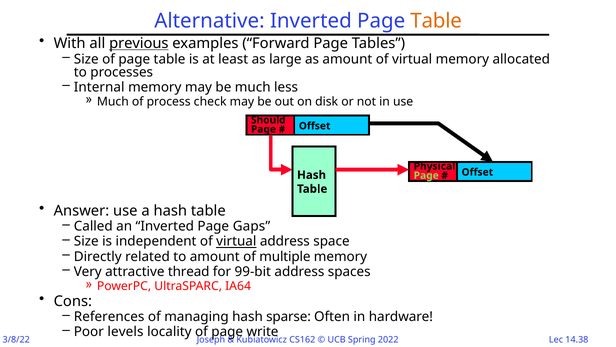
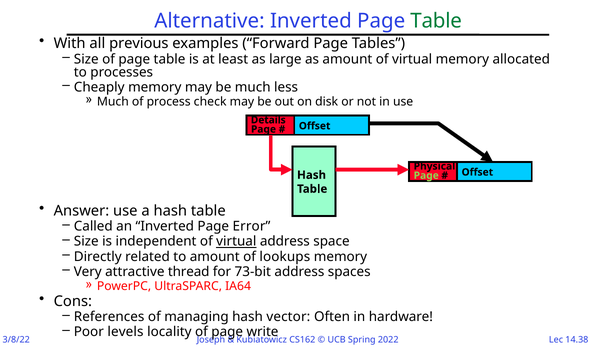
Table colour: orange -> green (436, 21)
previous underline: present -> none (139, 43)
Internal: Internal -> Cheaply (99, 87)
Should: Should -> Details (268, 120)
Gaps: Gaps -> Error (251, 226)
multiple: multiple -> lookups (285, 256)
99-bit: 99-bit -> 73-bit (253, 271)
sparse: sparse -> vector (288, 316)
